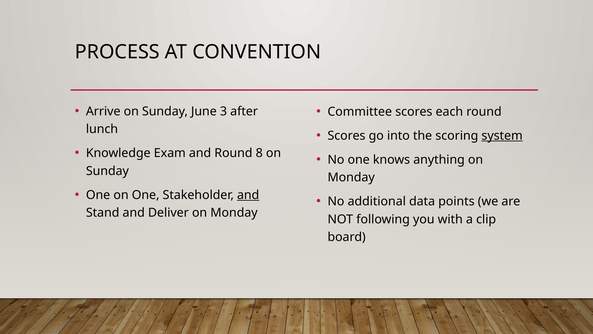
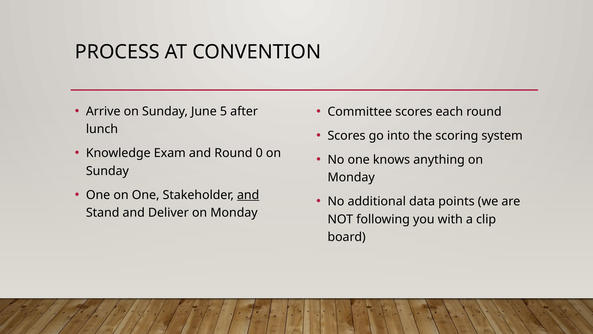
3: 3 -> 5 (223, 111)
system underline: present -> none (502, 136)
8: 8 -> 0 (259, 153)
